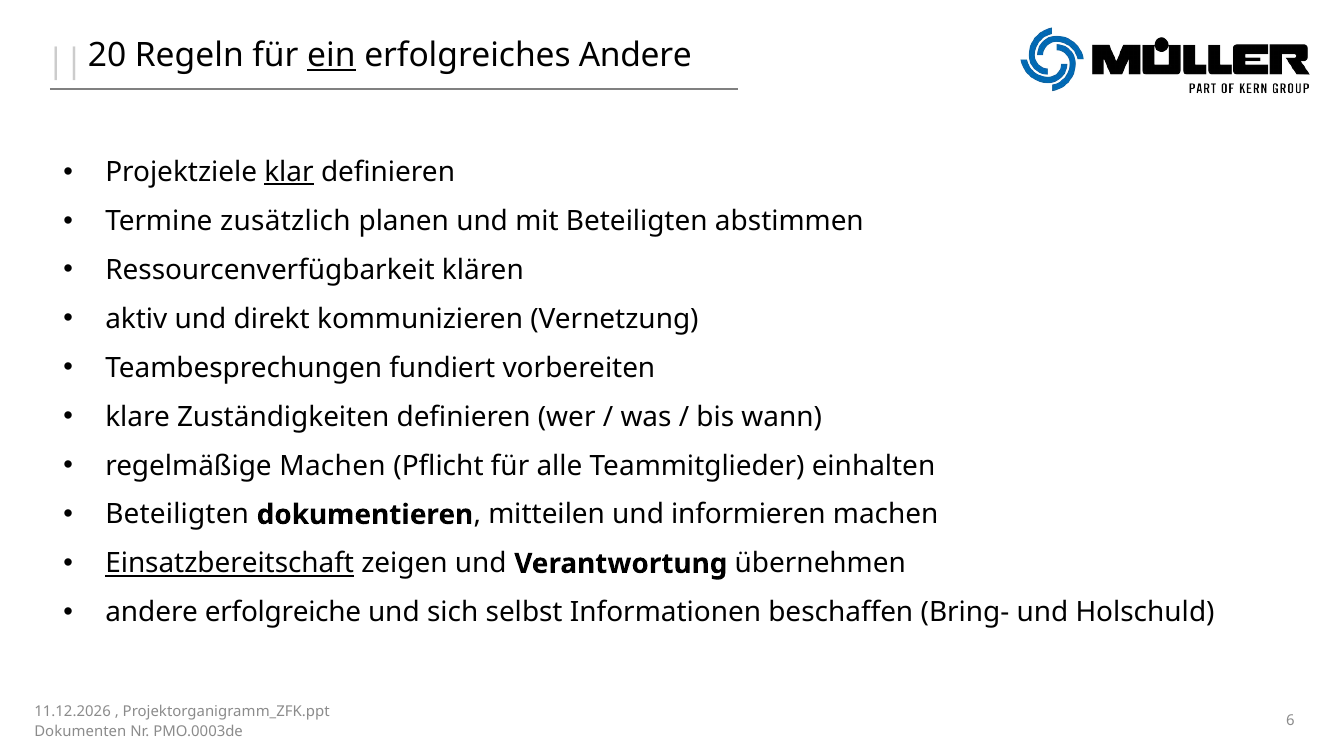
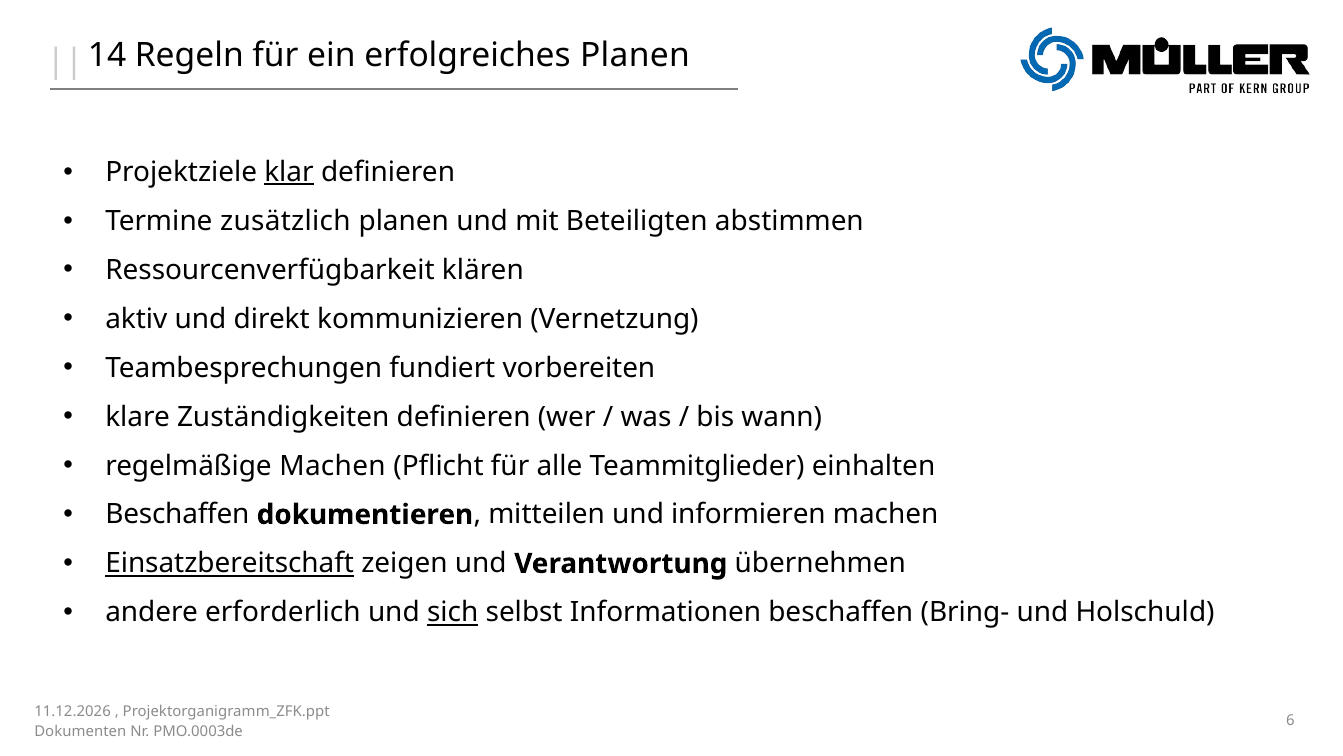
20: 20 -> 14 (107, 55)
ein underline: present -> none (331, 55)
erfolgreiches Andere: Andere -> Planen (635, 55)
Beteiligten: Beteiligten -> Beschaffen (177, 514)
erfolgreiche: erfolgreiche -> erforderlich (283, 612)
sich underline: none -> present (453, 612)
